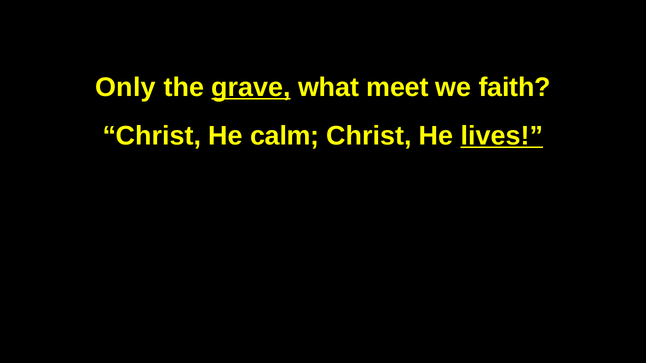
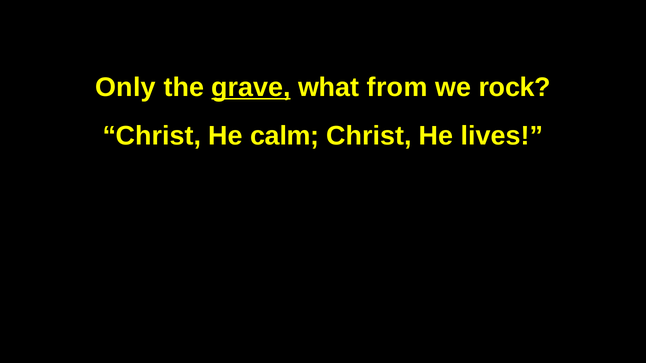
meet: meet -> from (397, 87)
faith: faith -> rock (515, 87)
lives underline: present -> none (502, 136)
